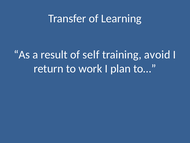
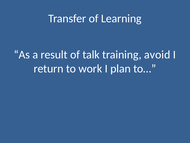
self: self -> talk (91, 54)
